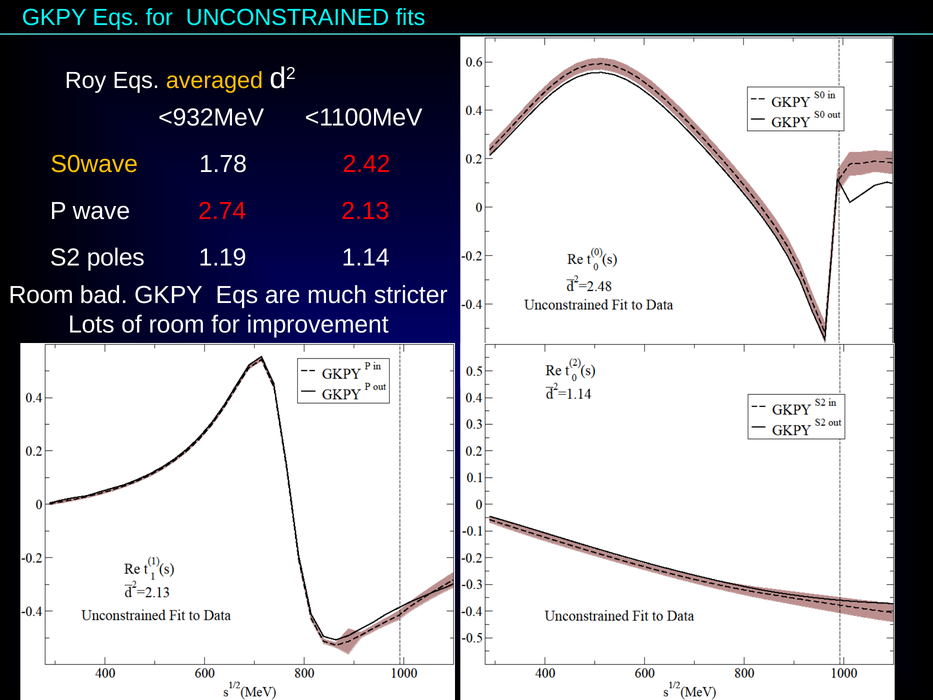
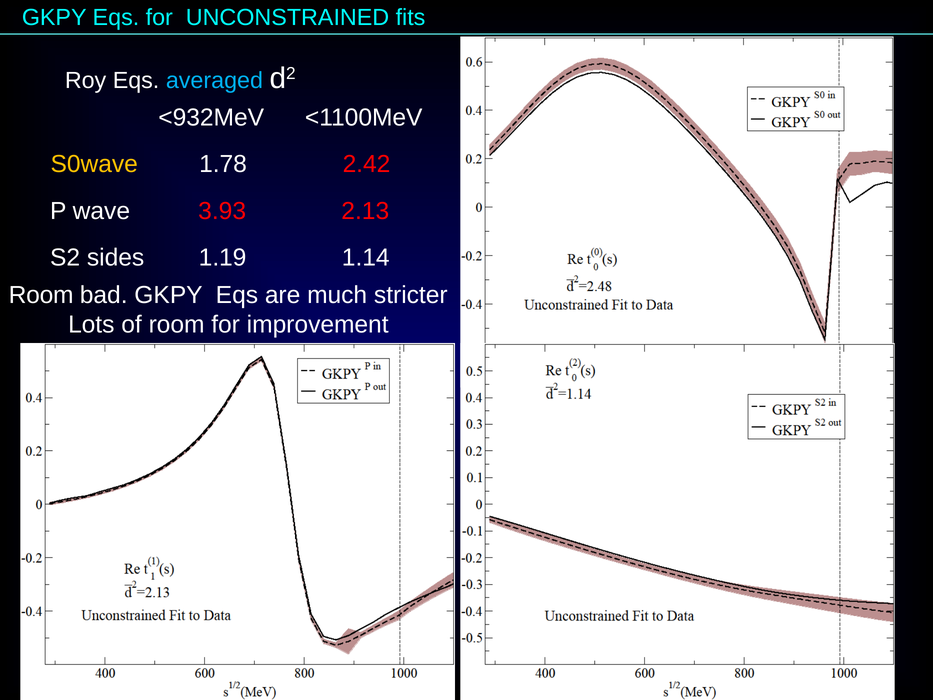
averaged colour: yellow -> light blue (214, 80)
2.74: 2.74 -> 3.93 (222, 211)
poles: poles -> sides (116, 257)
